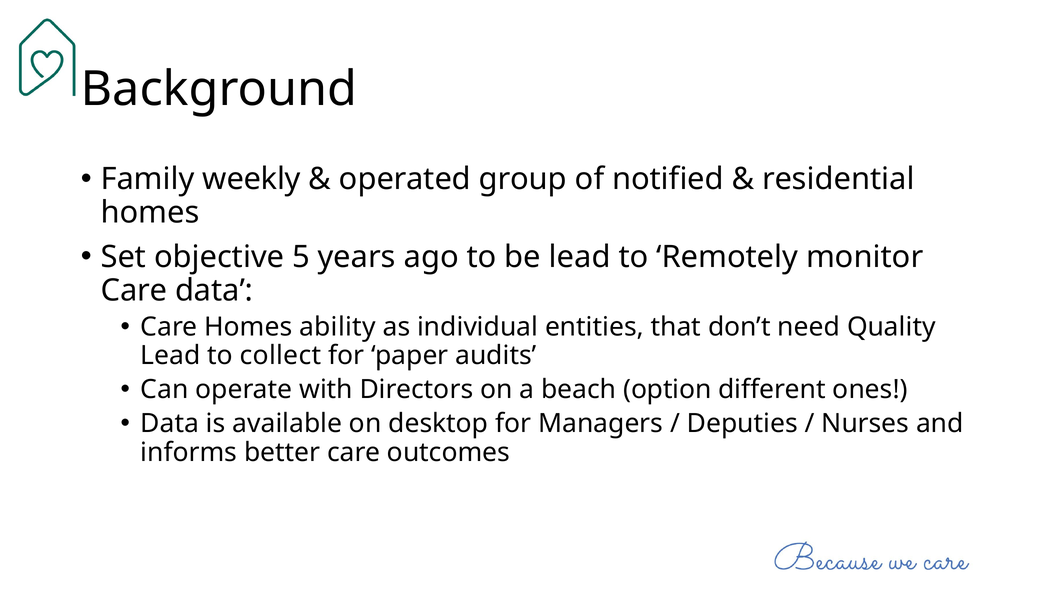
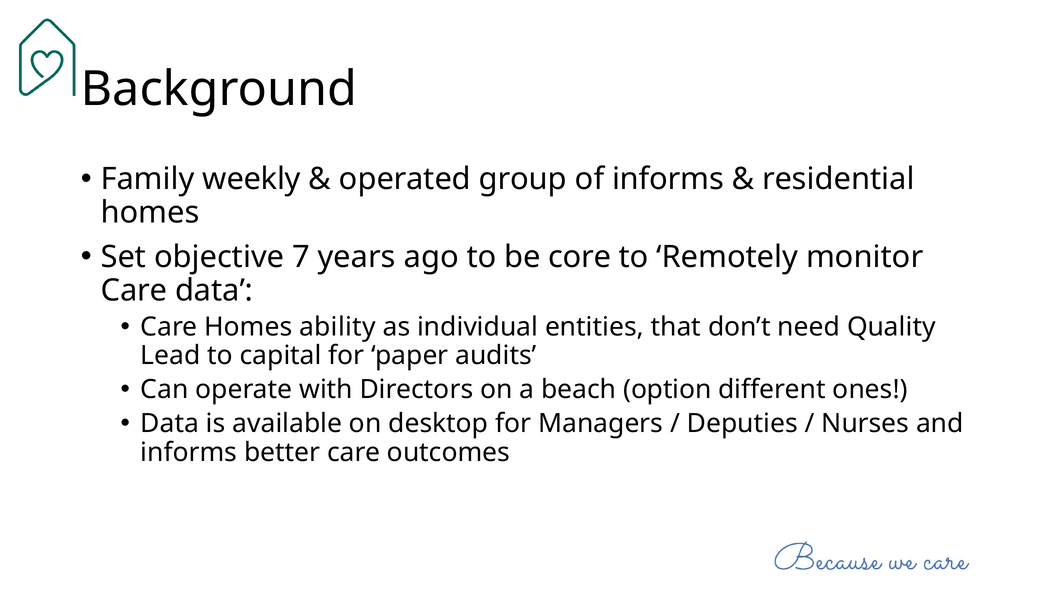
of notified: notified -> informs (668, 179)
5: 5 -> 7 (301, 257)
be lead: lead -> core (580, 257)
collect: collect -> capital (281, 356)
